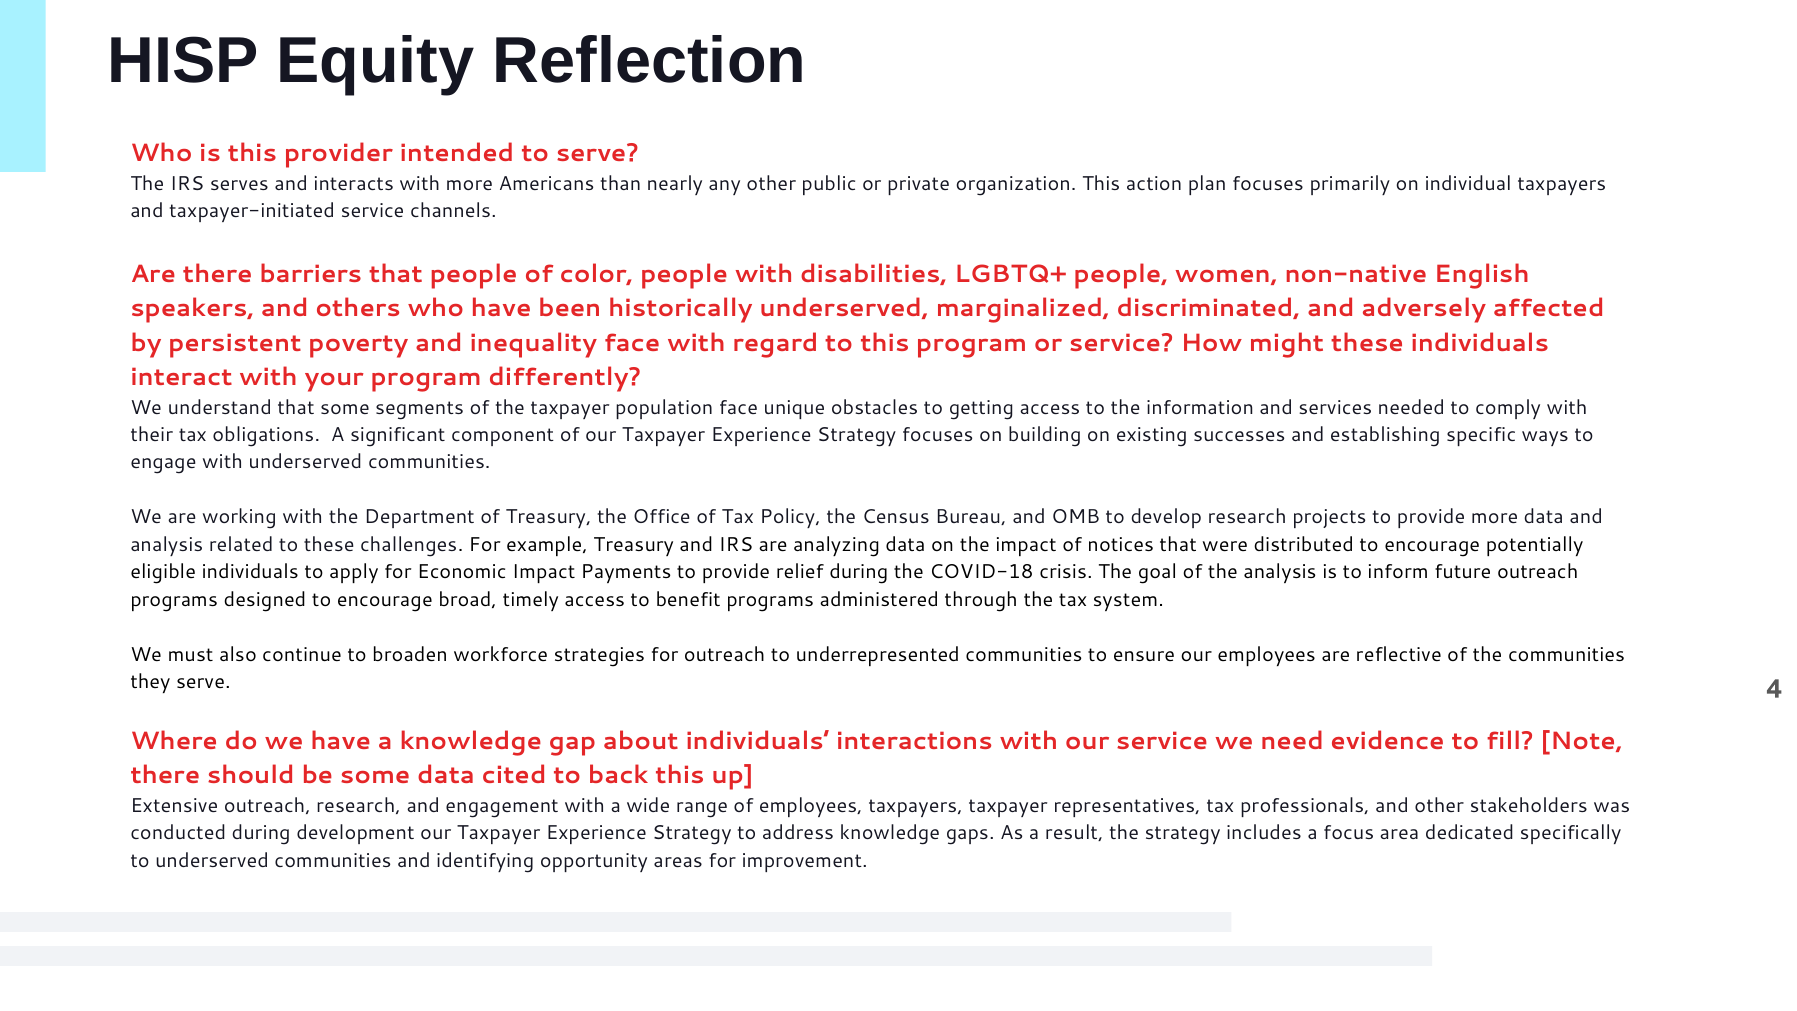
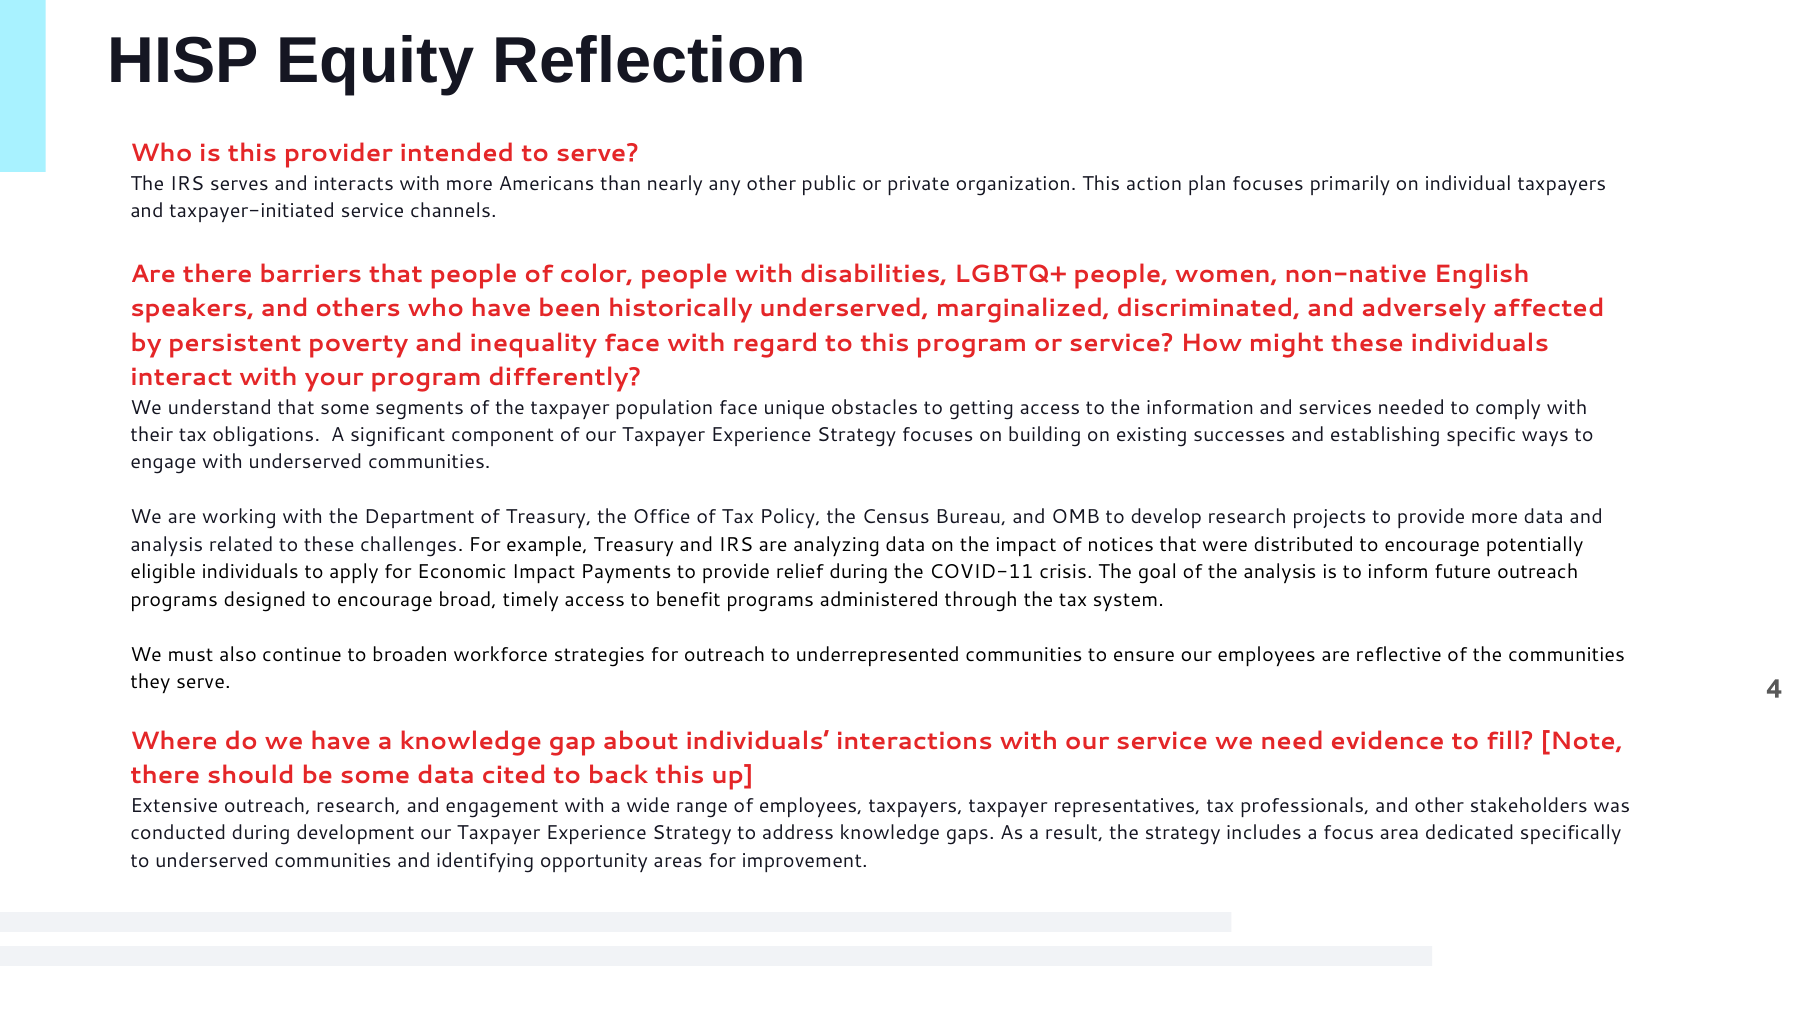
COVID-18: COVID-18 -> COVID-11 (981, 572)
